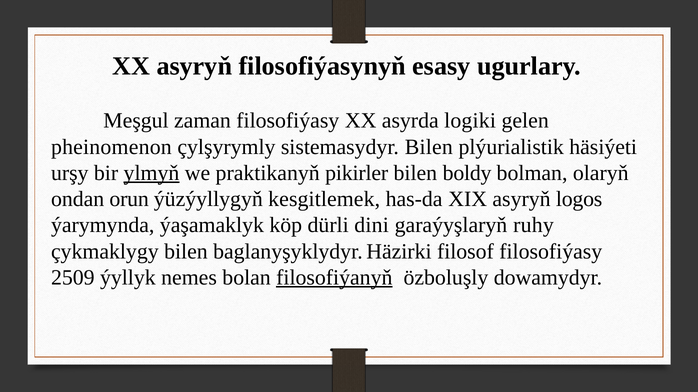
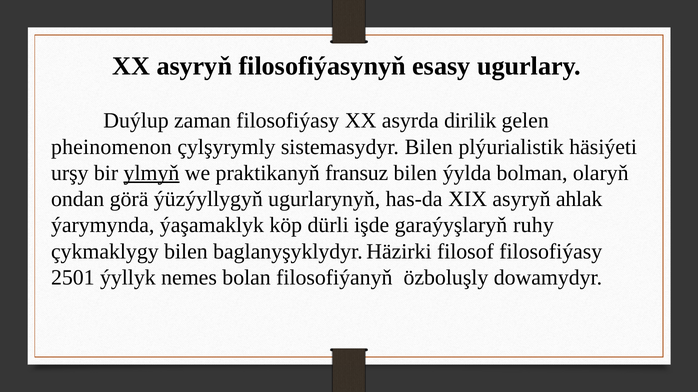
Meşgul: Meşgul -> Duýlup (136, 121)
logiki: logiki -> dirilik (470, 121)
pikirler: pikirler -> fransuz (357, 173)
boldy: boldy -> ýylda (467, 173)
orun: orun -> görä (129, 199)
kesgitlemek: kesgitlemek -> ugurlarynyň (324, 199)
logos: logos -> ahlak (579, 199)
dini: dini -> işde (372, 226)
2509: 2509 -> 2501 (73, 278)
filosofiýanyň underline: present -> none (334, 278)
